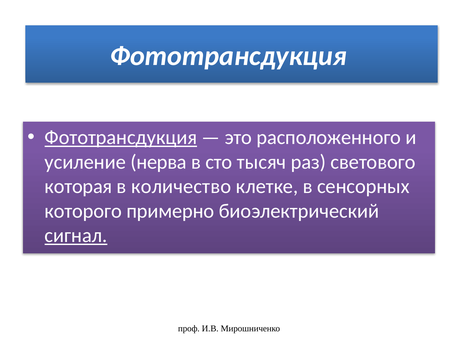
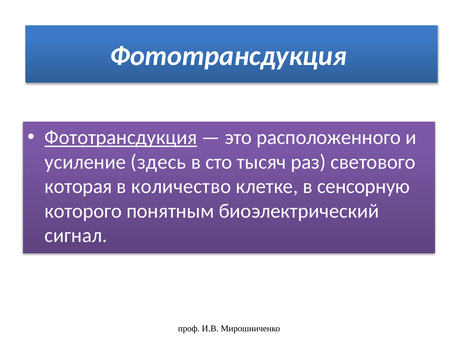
нерва: нерва -> здесь (158, 162)
сенсорных: сенсорных -> сенсорную (363, 186)
примерно: примерно -> понятным (170, 211)
сигнал underline: present -> none (76, 235)
